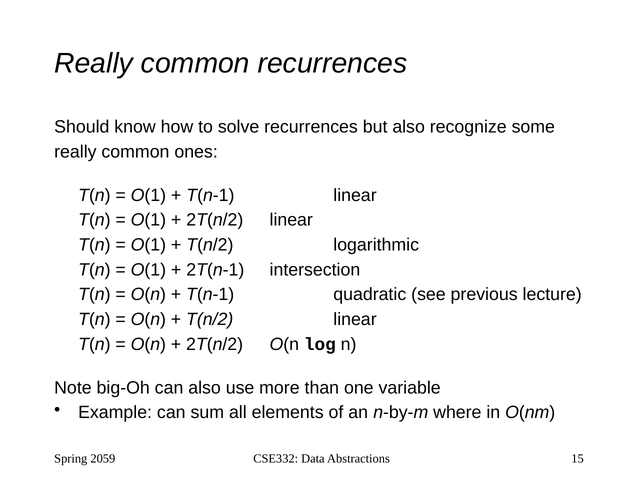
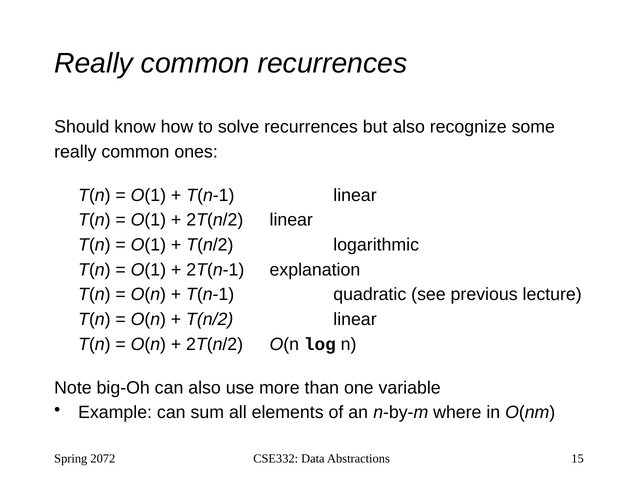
intersection: intersection -> explanation (315, 269)
2059: 2059 -> 2072 (103, 458)
